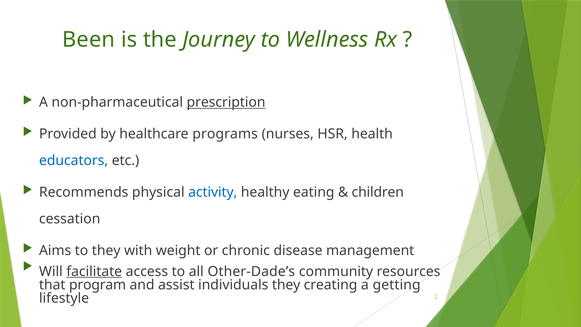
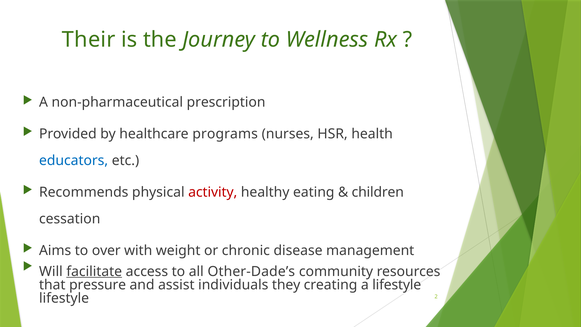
Been: Been -> Their (89, 40)
prescription underline: present -> none (226, 102)
activity colour: blue -> red (213, 192)
to they: they -> over (106, 250)
program: program -> pressure (98, 285)
a getting: getting -> lifestyle (397, 285)
